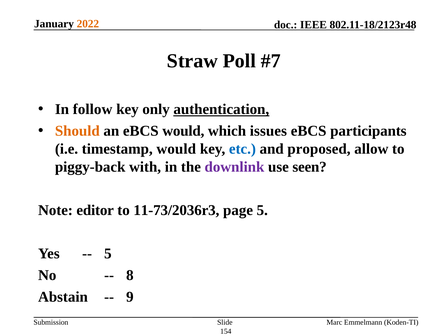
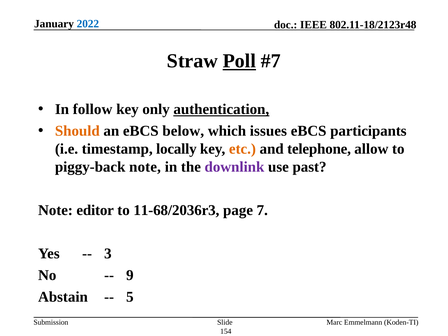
2022 colour: orange -> blue (88, 24)
Poll underline: none -> present (239, 61)
eBCS would: would -> below (183, 131)
timestamp would: would -> locally (176, 149)
etc colour: blue -> orange (242, 149)
proposed: proposed -> telephone (319, 149)
piggy-back with: with -> note (145, 167)
seen: seen -> past (310, 167)
11-73/2036r3: 11-73/2036r3 -> 11-68/2036r3 (176, 210)
page 5: 5 -> 7 (262, 210)
5: 5 -> 3 (108, 253)
8: 8 -> 9 (130, 275)
9: 9 -> 5 (130, 297)
